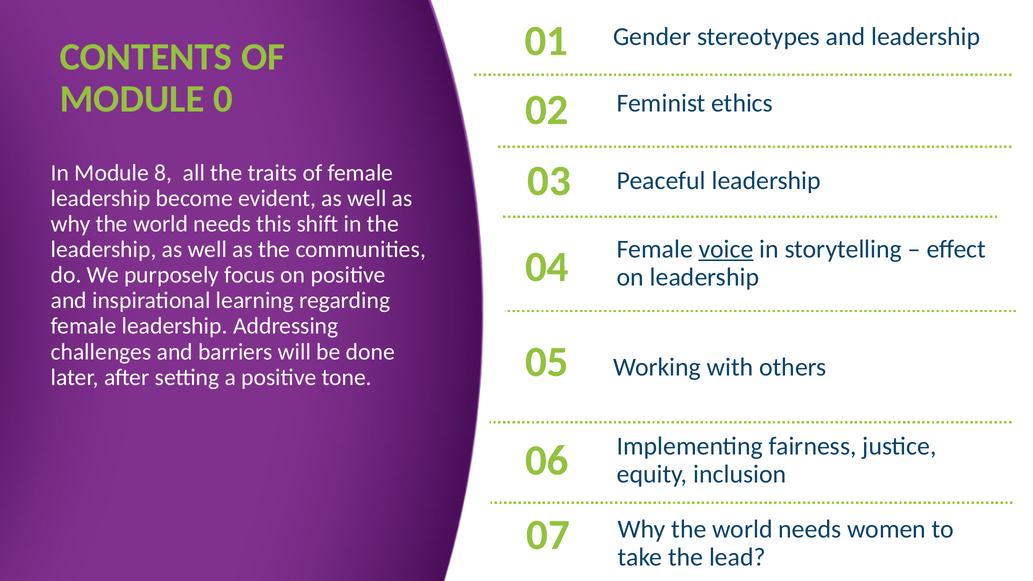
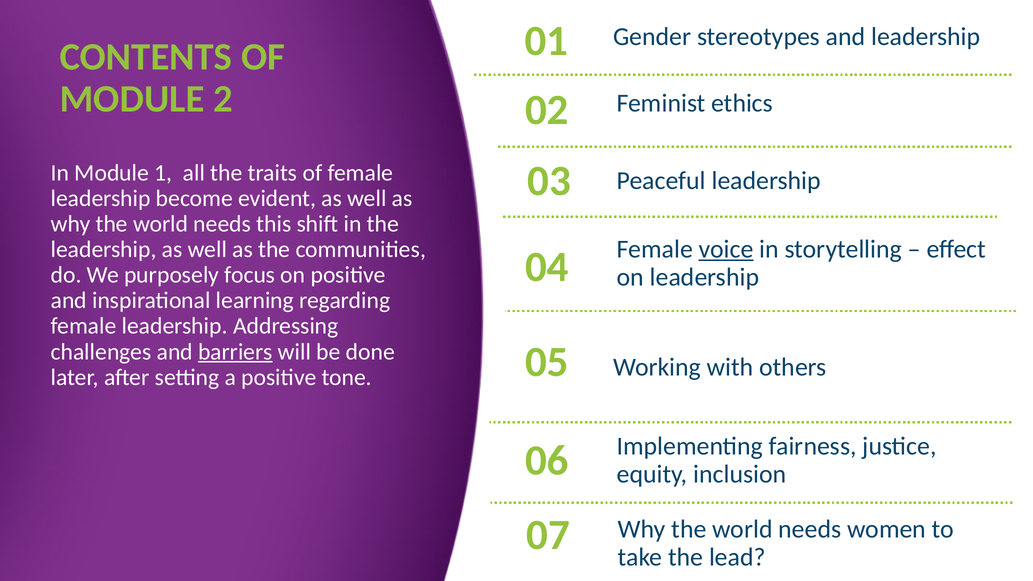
0: 0 -> 2 (223, 99)
8: 8 -> 1 (163, 173)
barriers underline: none -> present (235, 352)
